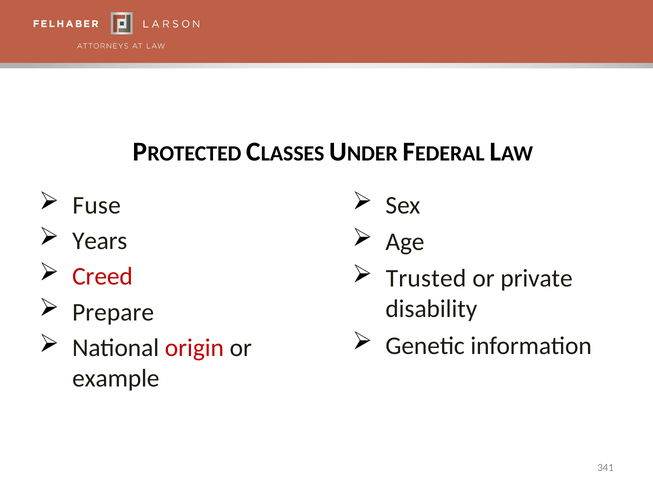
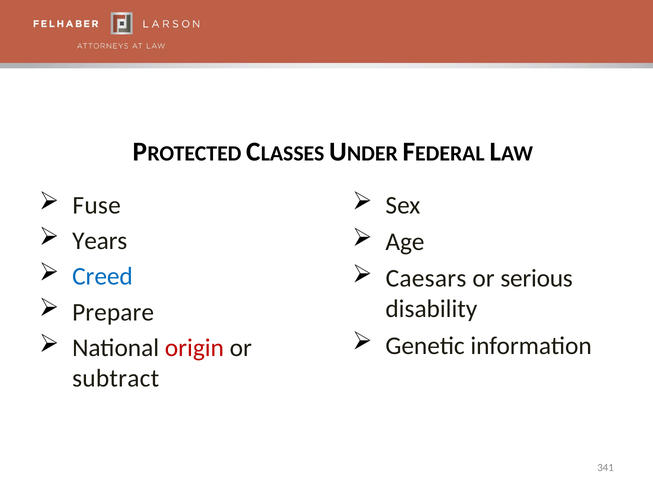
Creed colour: red -> blue (102, 276)
Trusted: Trusted -> Caesars (426, 278)
private: private -> serious (537, 278)
example: example -> subtract (116, 378)
